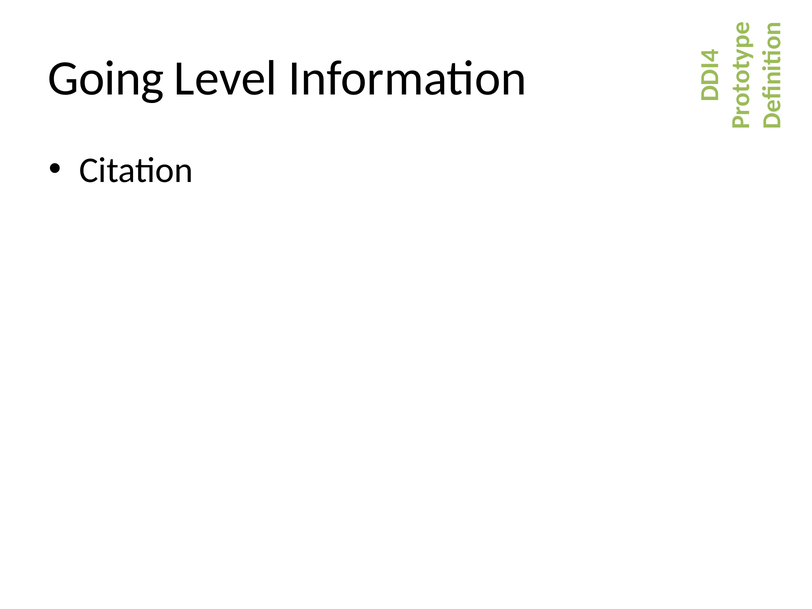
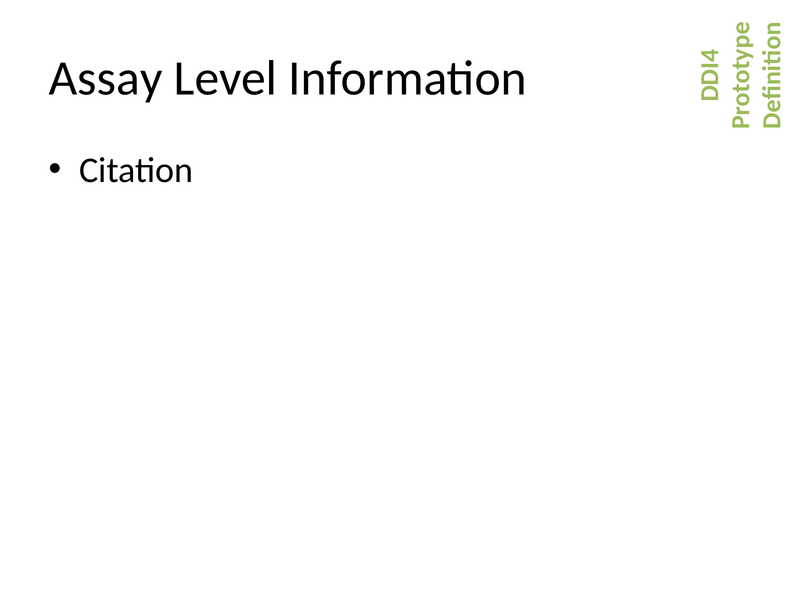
Going: Going -> Assay (106, 79)
